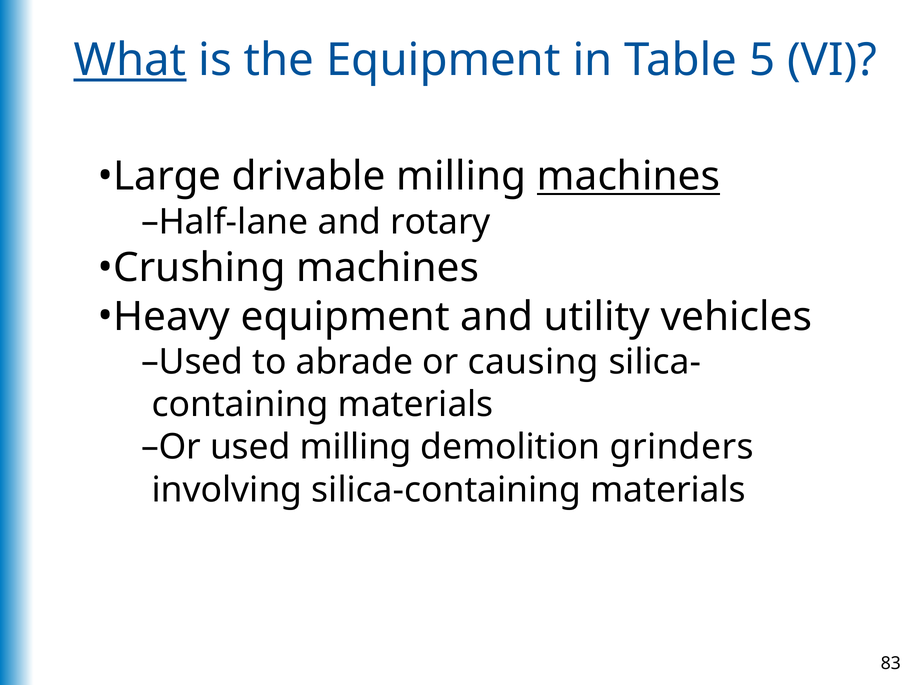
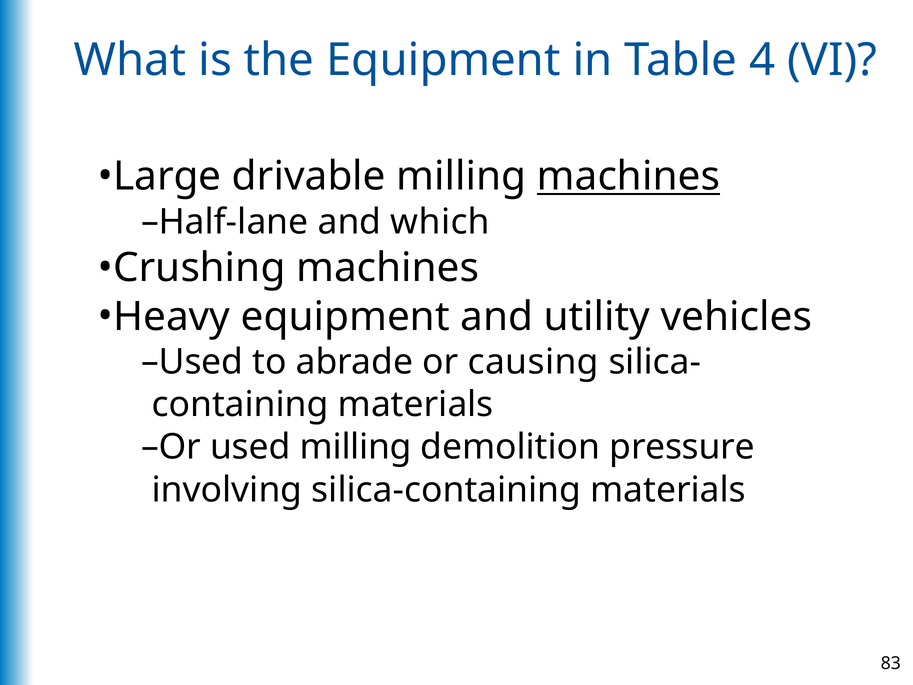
What underline: present -> none (130, 60)
5: 5 -> 4 (762, 60)
rotary: rotary -> which (440, 222)
grinders: grinders -> pressure (682, 447)
